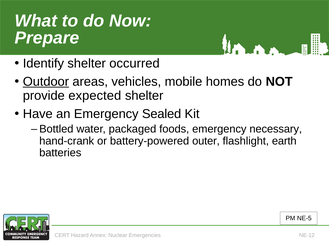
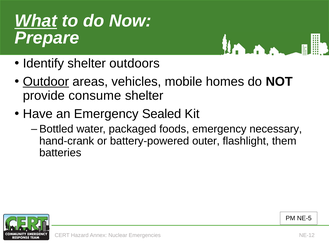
What underline: none -> present (36, 21)
occurred: occurred -> outdoors (135, 63)
expected: expected -> consume (95, 95)
earth: earth -> them (284, 141)
